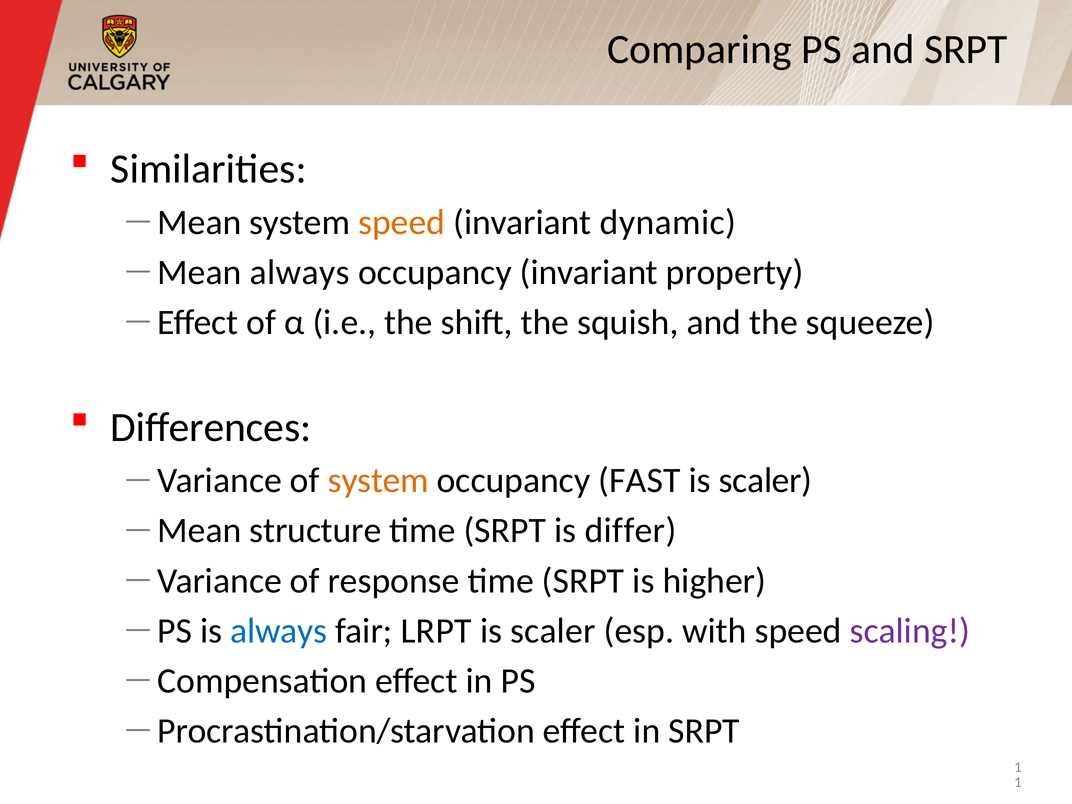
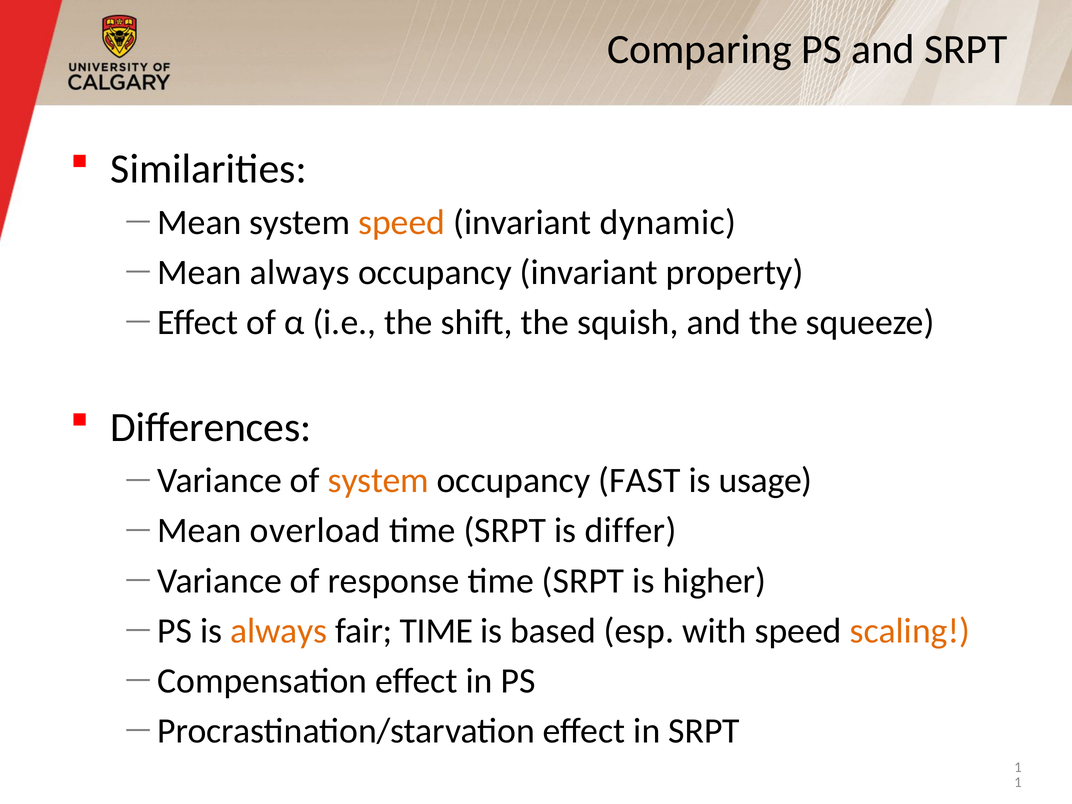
scaler: scaler -> usage (766, 481)
structure: structure -> overload (315, 531)
always colour: blue -> orange (279, 631)
fair LRPT: LRPT -> TIME (437, 631)
scaler: scaler -> based (553, 631)
scaling colour: purple -> orange (910, 631)
